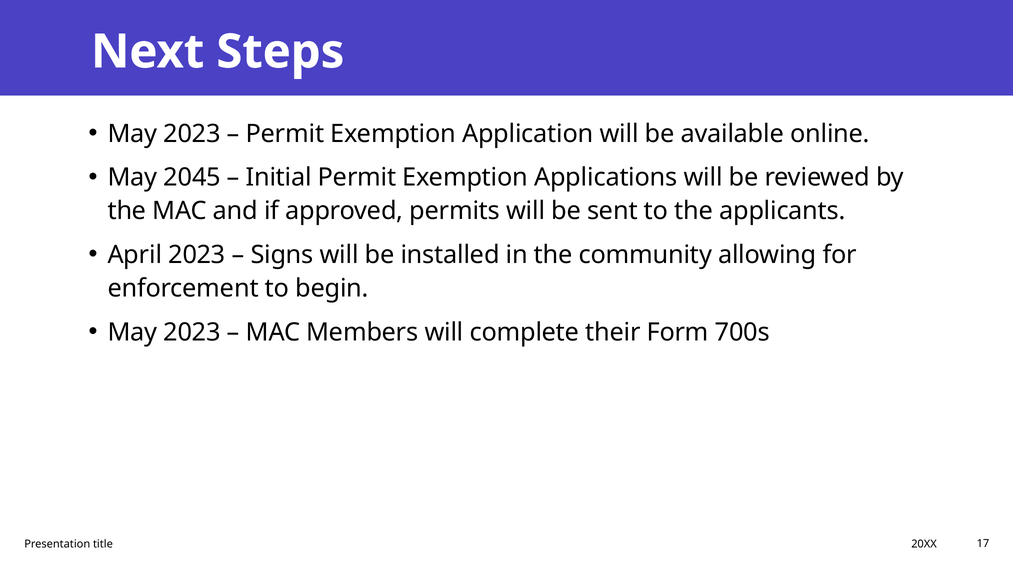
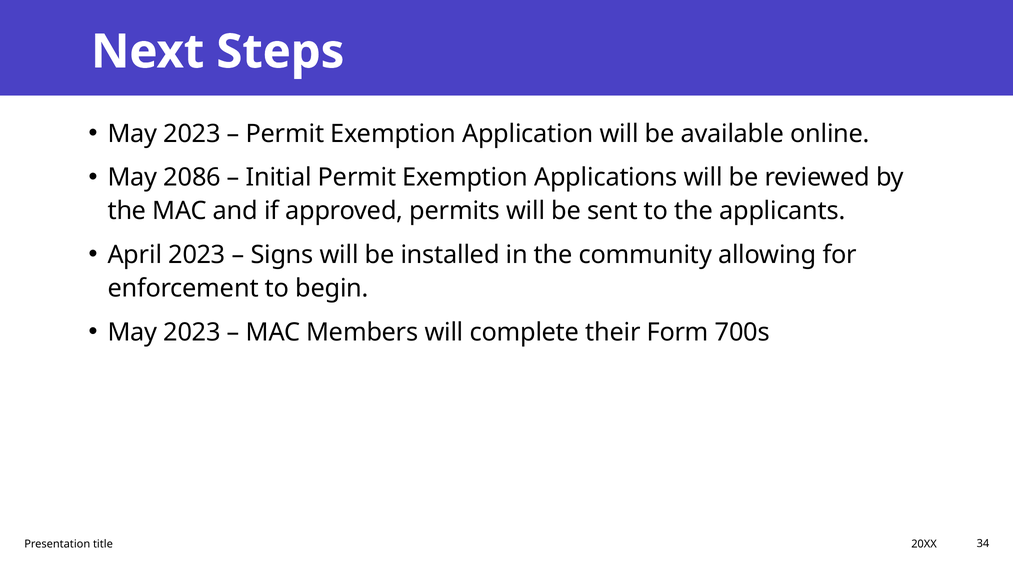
2045: 2045 -> 2086 (192, 178)
17: 17 -> 34 (983, 543)
